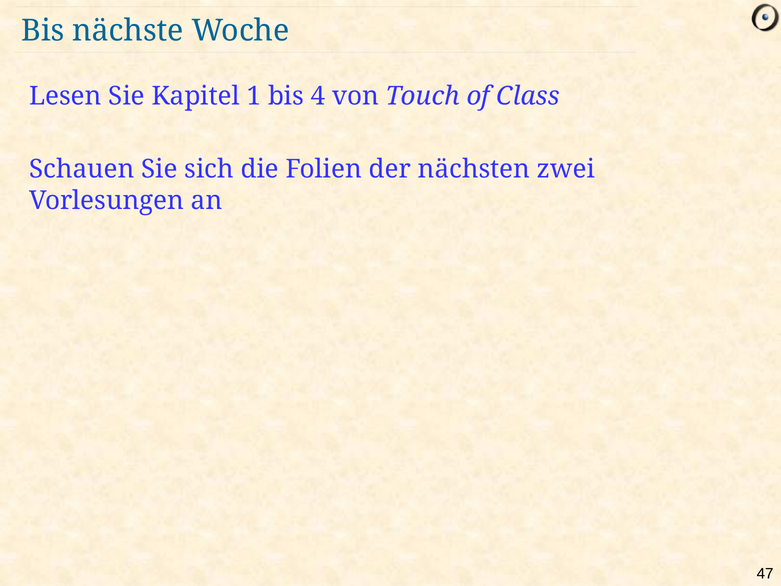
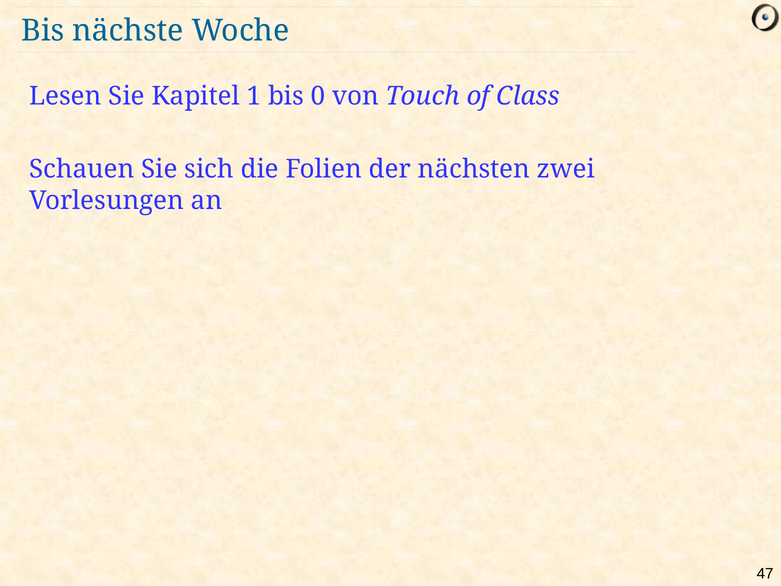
4: 4 -> 0 (318, 96)
